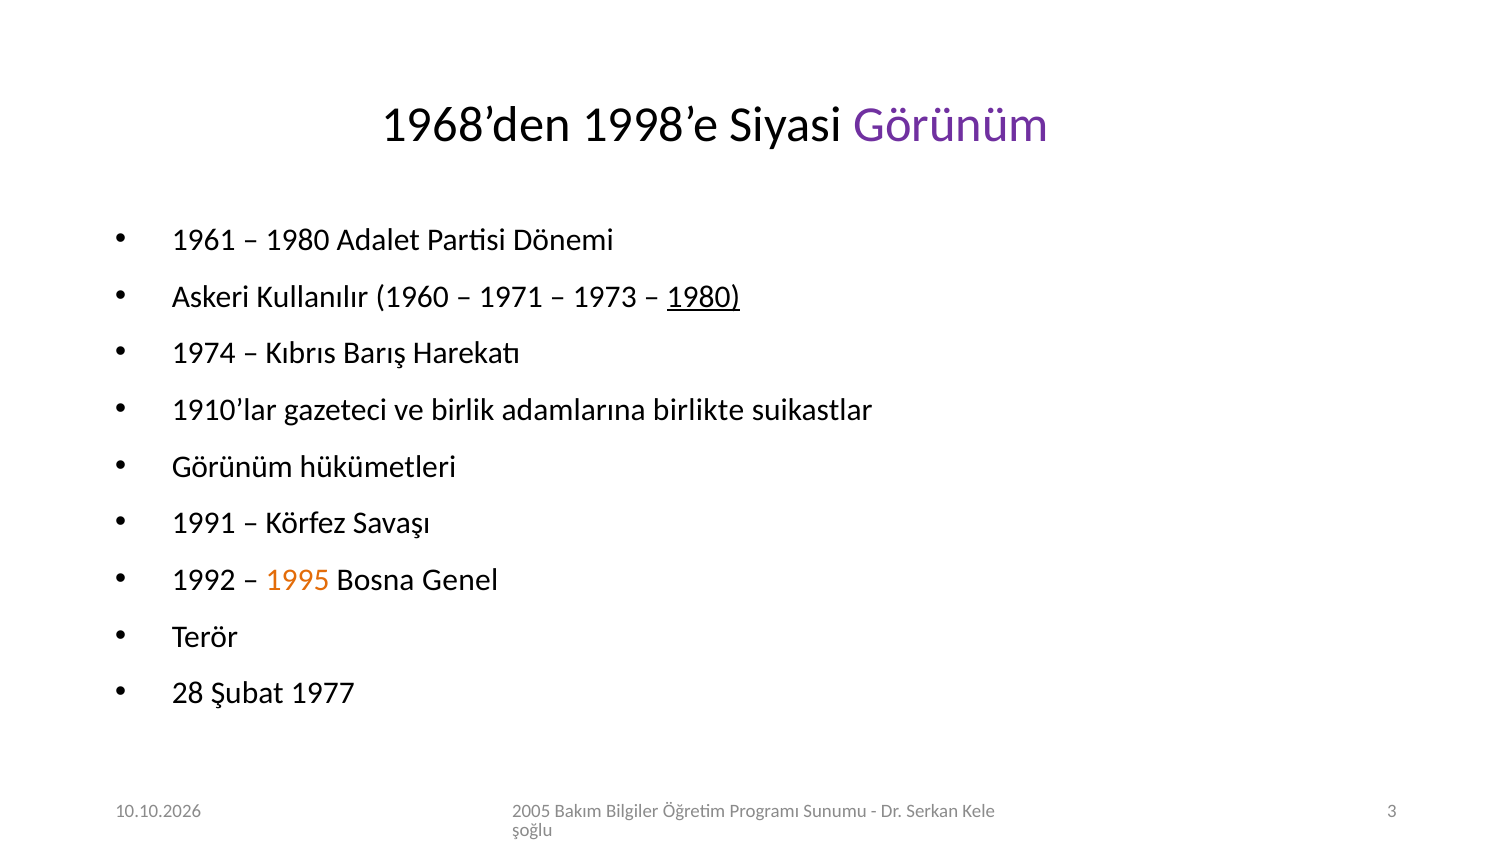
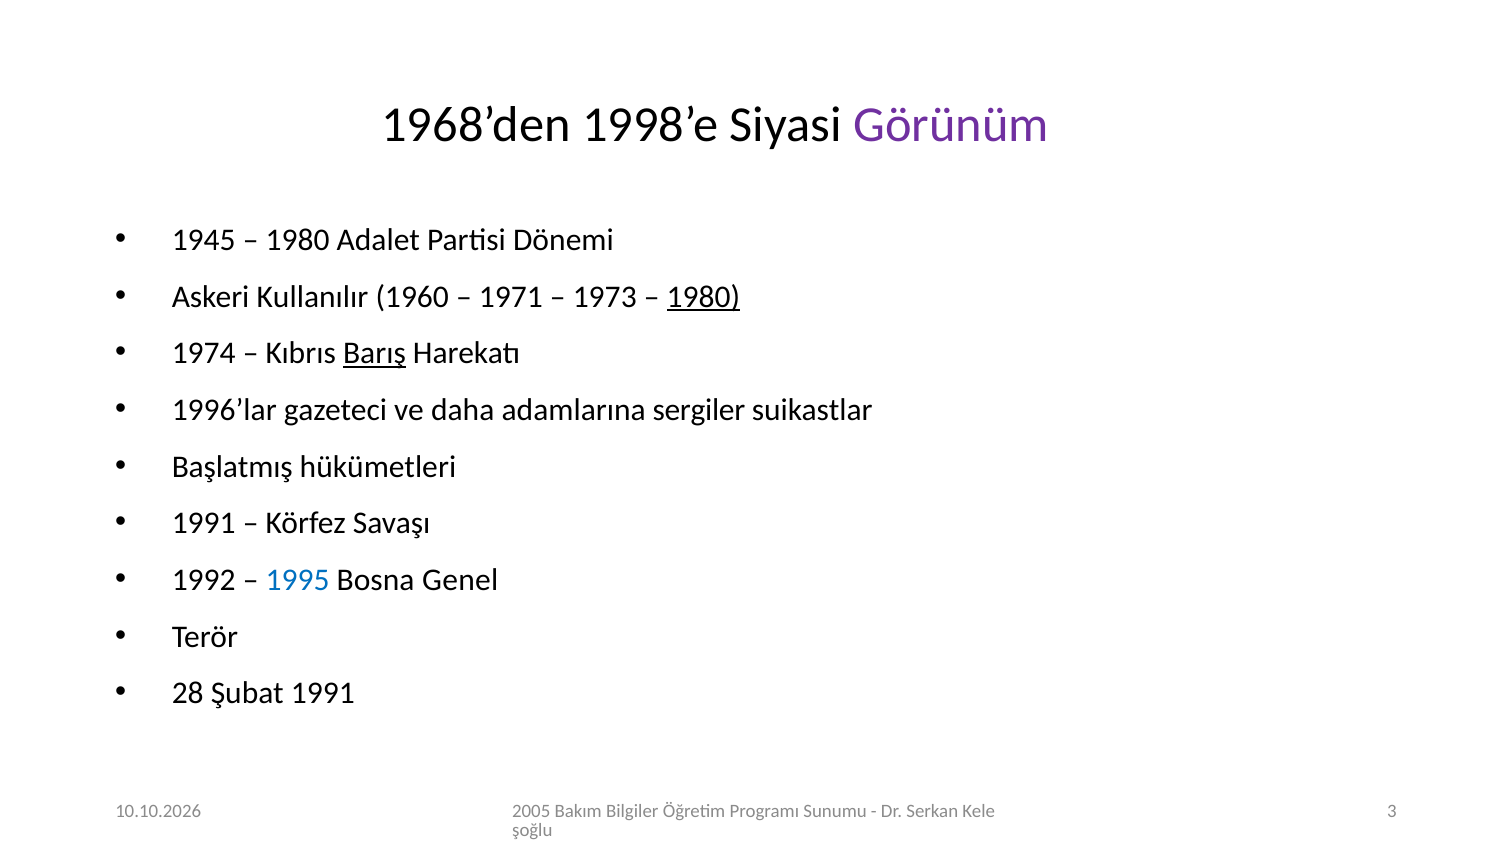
1961: 1961 -> 1945 (204, 240)
Barış underline: none -> present (374, 354)
1910’lar: 1910’lar -> 1996’lar (224, 410)
birlik: birlik -> daha (463, 410)
birlikte: birlikte -> sergiler (699, 410)
Görünüm: Görünüm -> Başlatmış (232, 467)
1995 colour: orange -> blue (298, 580)
Şubat 1977: 1977 -> 1991 (323, 694)
